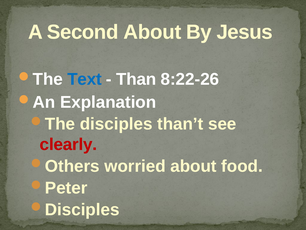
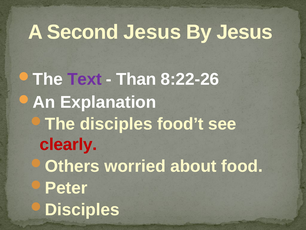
Second About: About -> Jesus (152, 32)
Text colour: blue -> purple (85, 79)
than’t: than’t -> food’t (180, 124)
